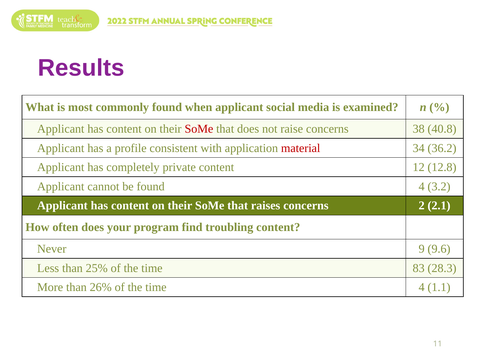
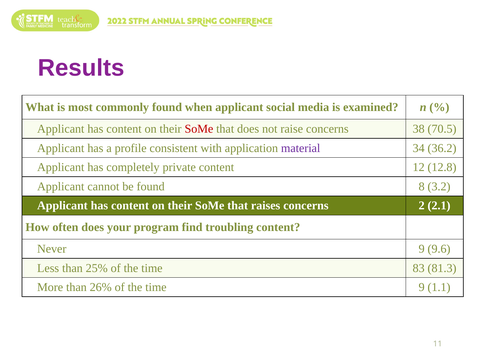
40.8: 40.8 -> 70.5 (442, 129)
material colour: red -> purple (301, 148)
found 4: 4 -> 8 (422, 186)
28.3: 28.3 -> 81.3 (442, 268)
time 4: 4 -> 9 (422, 287)
